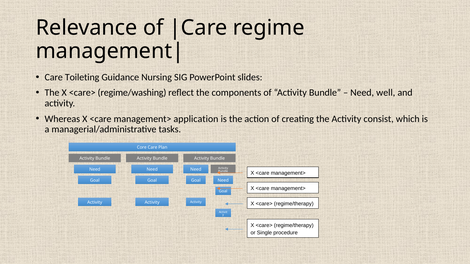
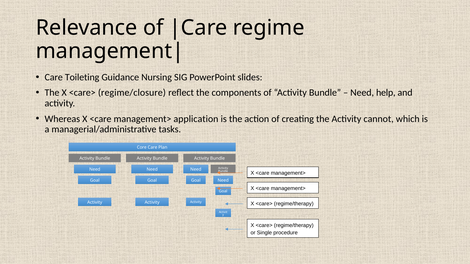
regime/washing: regime/washing -> regime/closure (132, 93)
well: well -> help (386, 93)
consist: consist -> cannot (379, 119)
